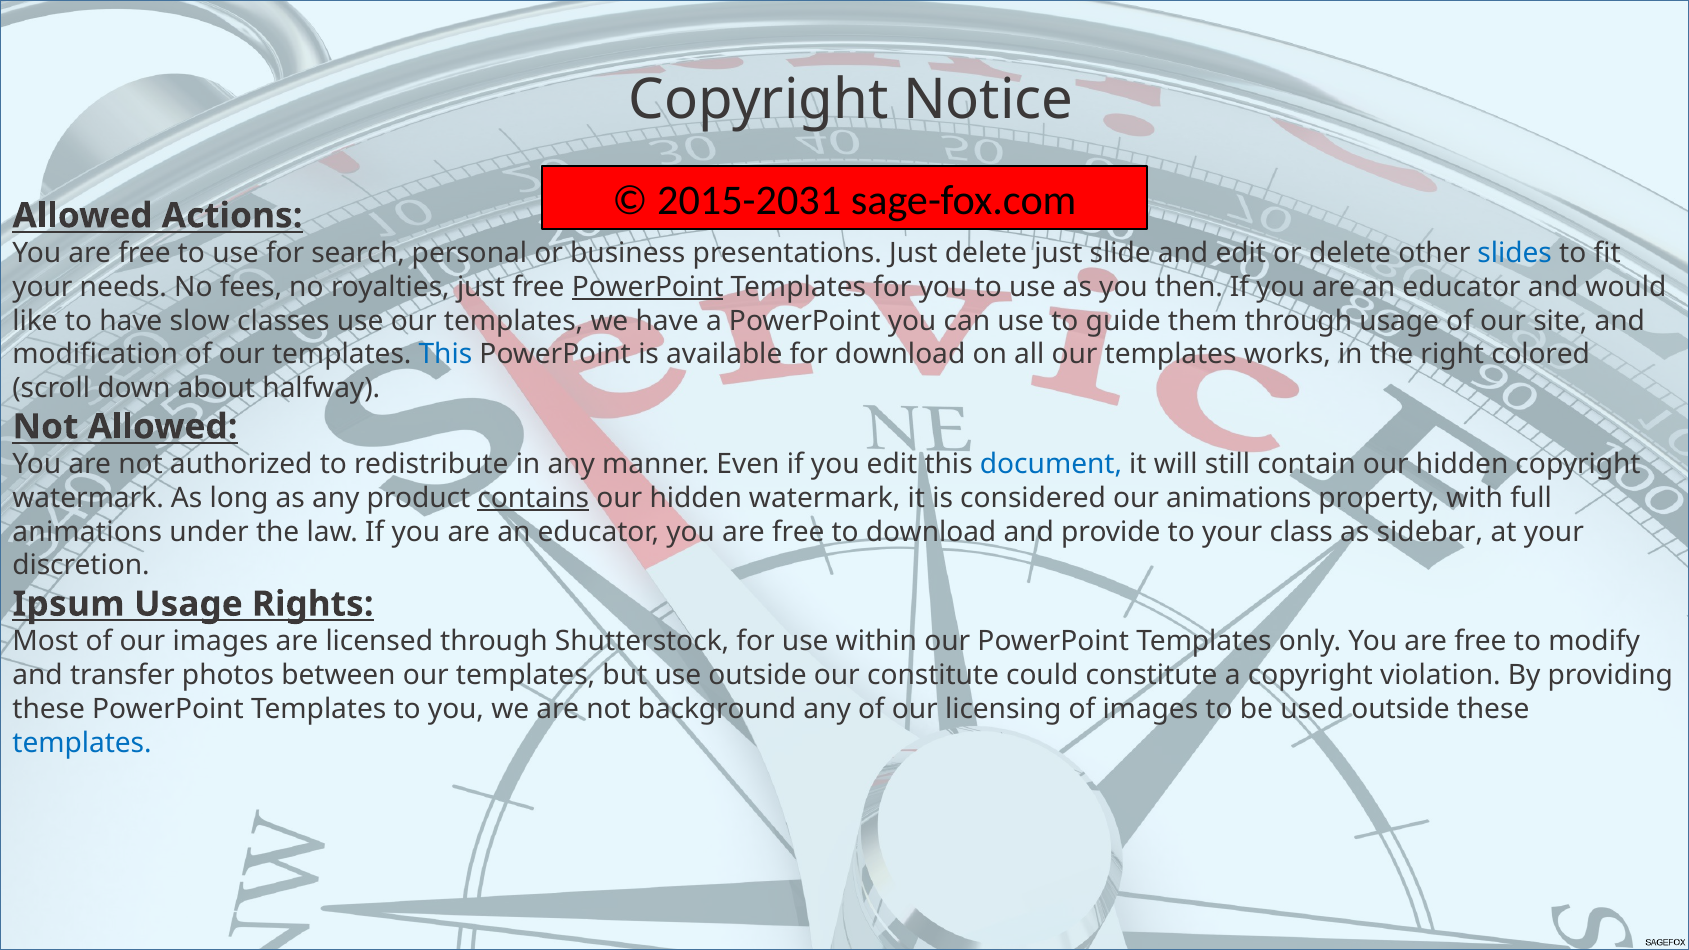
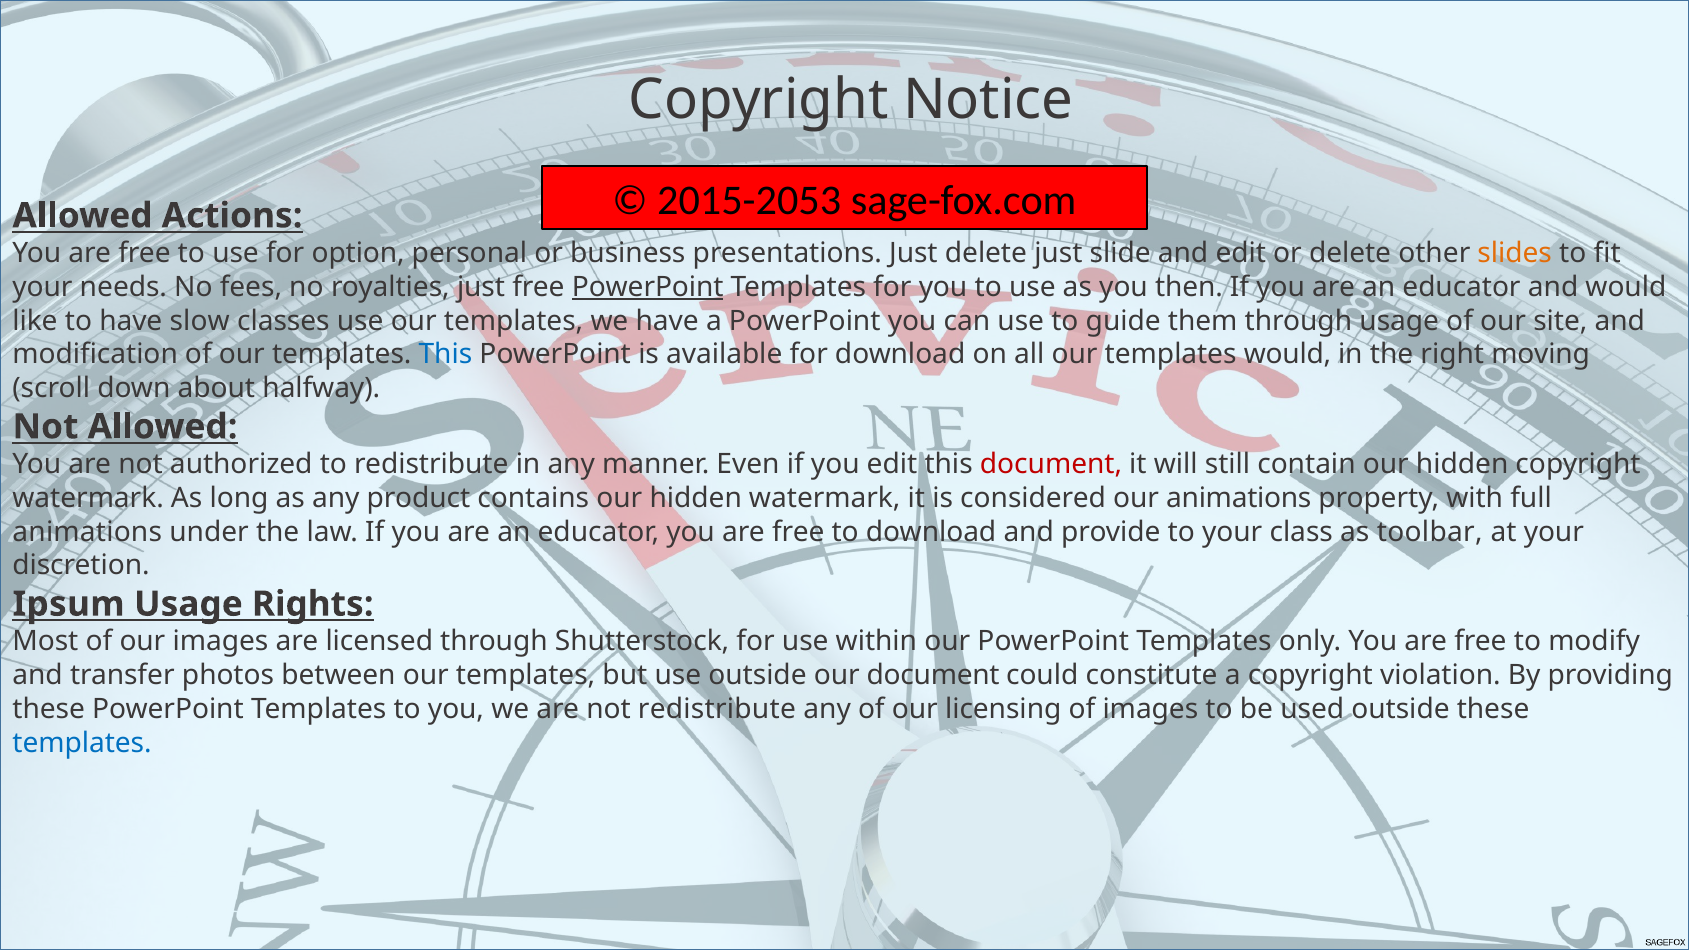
2015-2031: 2015-2031 -> 2015-2053 (749, 200)
search: search -> option (358, 253)
slides colour: blue -> orange (1515, 253)
templates works: works -> would (1287, 355)
colored: colored -> moving (1541, 355)
document colour: blue -> red (1051, 464)
contains underline: present -> none (533, 498)
sidebar: sidebar -> toolbar (1430, 532)
our constitute: constitute -> document (933, 675)
not background: background -> redistribute (717, 709)
